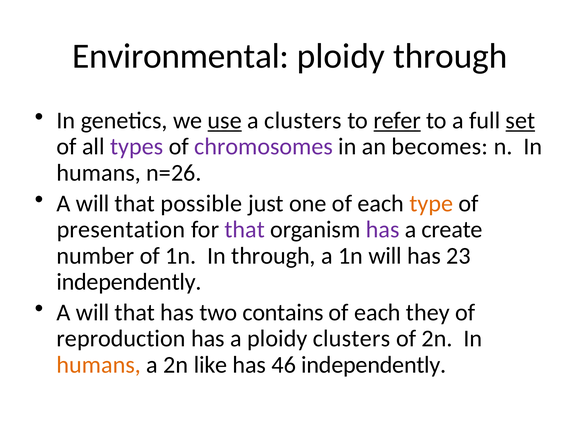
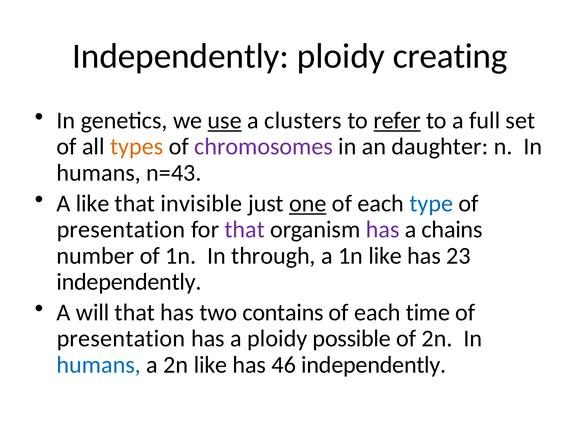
Environmental: Environmental -> Independently (181, 56)
ploidy through: through -> creating (450, 56)
set underline: present -> none (520, 121)
types colour: purple -> orange (137, 147)
becomes: becomes -> daughter (440, 147)
n=26: n=26 -> n=43 (174, 173)
will: will -> like (93, 204)
possible: possible -> invisible (201, 204)
one underline: none -> present (308, 204)
type colour: orange -> blue (431, 204)
create: create -> chains (452, 230)
1n will: will -> like (385, 256)
they: they -> time (428, 313)
reproduction: reproduction -> presentation (121, 339)
ploidy clusters: clusters -> possible (352, 339)
humans colour: orange -> blue (99, 365)
